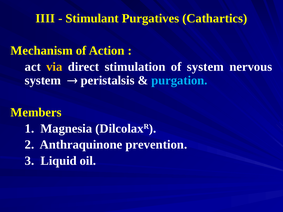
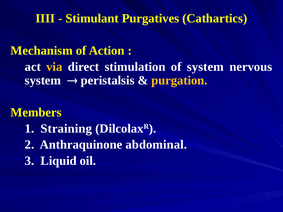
purgation colour: light blue -> yellow (179, 80)
Magnesia: Magnesia -> Straining (66, 129)
prevention: prevention -> abdominal (156, 145)
